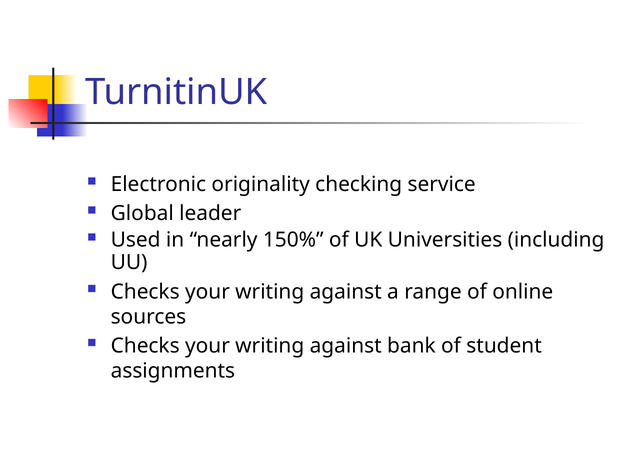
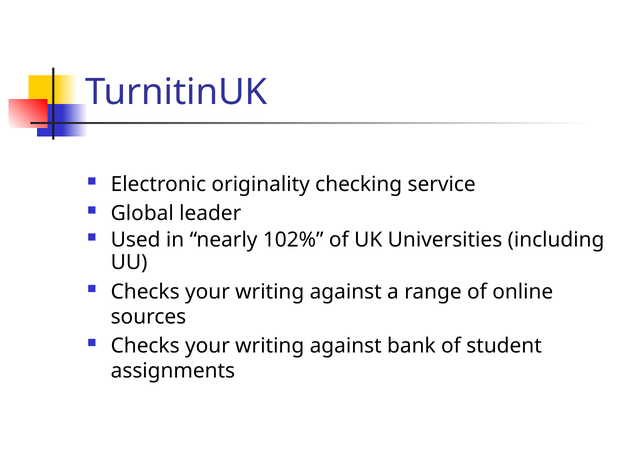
150%: 150% -> 102% (293, 240)
